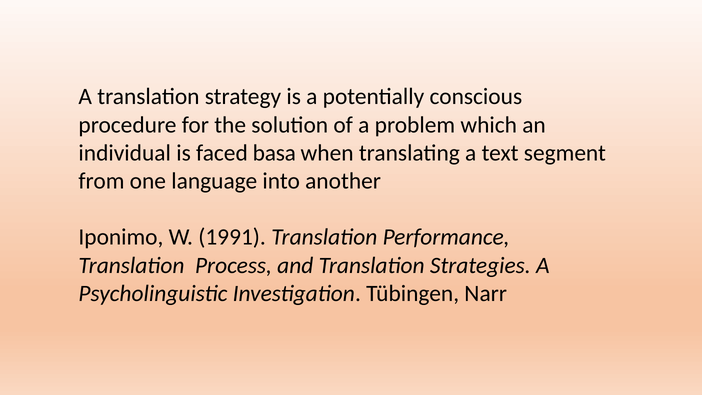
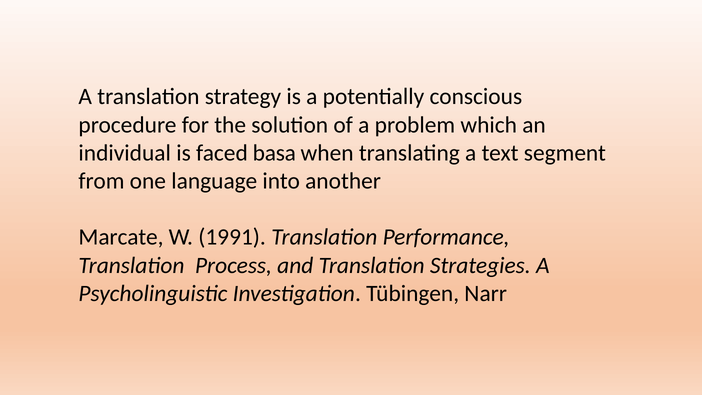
Iponimo: Iponimo -> Marcate (121, 237)
